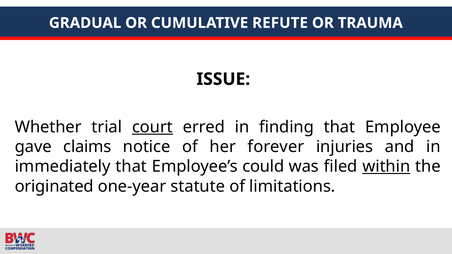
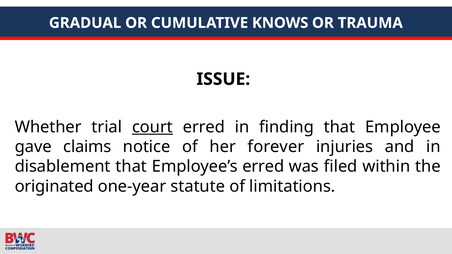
REFUTE: REFUTE -> KNOWS (280, 23)
immediately: immediately -> disablement (63, 167)
Employee’s could: could -> erred (263, 167)
within underline: present -> none (386, 167)
